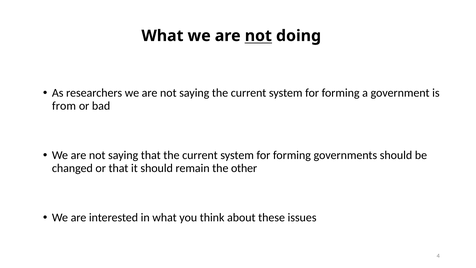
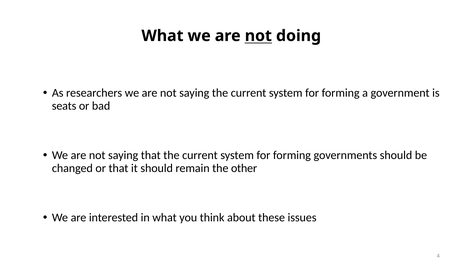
from: from -> seats (64, 106)
